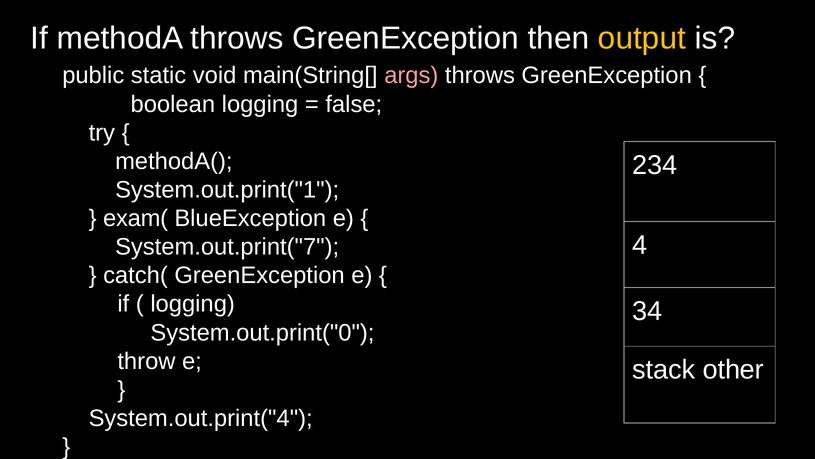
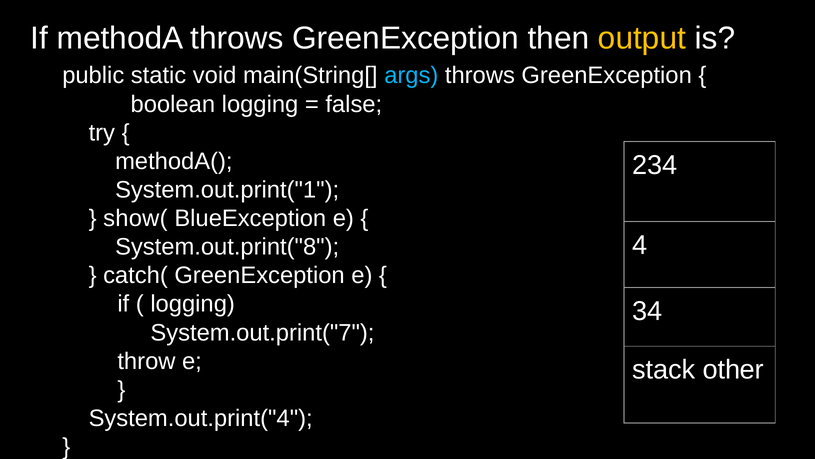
args colour: pink -> light blue (411, 76)
exam(: exam( -> show( (135, 218)
System.out.print("7: System.out.print("7 -> System.out.print("8 (227, 247)
System.out.print("0: System.out.print("0 -> System.out.print("7 (262, 332)
